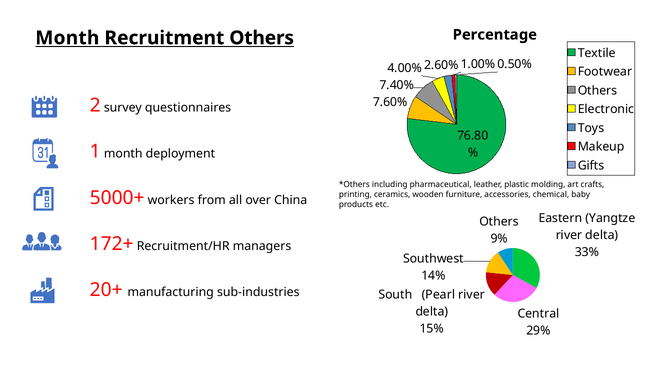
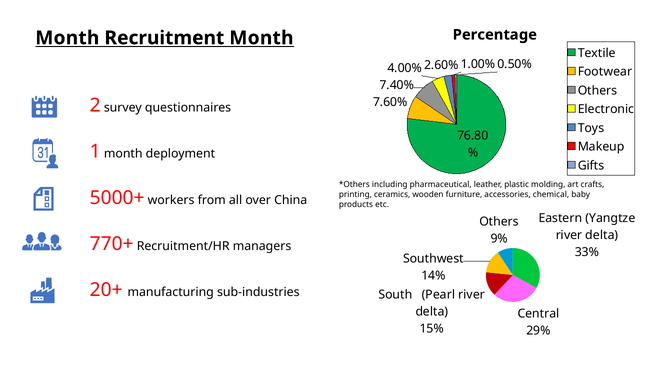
Recruitment Others: Others -> Month (261, 38)
172+: 172+ -> 770+ (112, 244)
